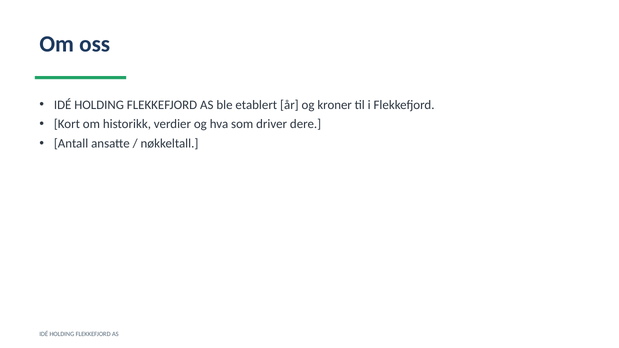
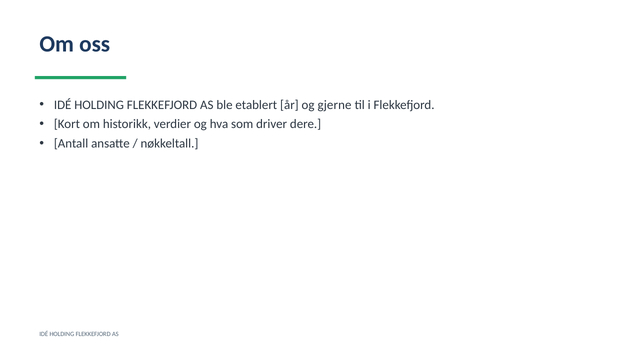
kroner: kroner -> gjerne (335, 105)
